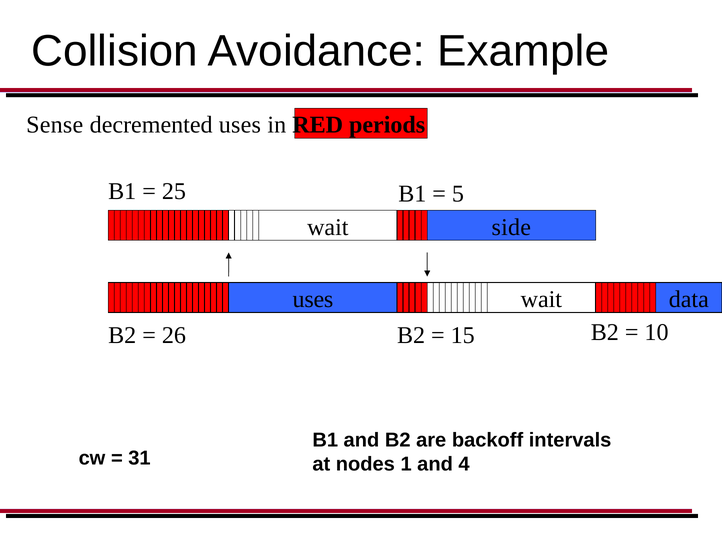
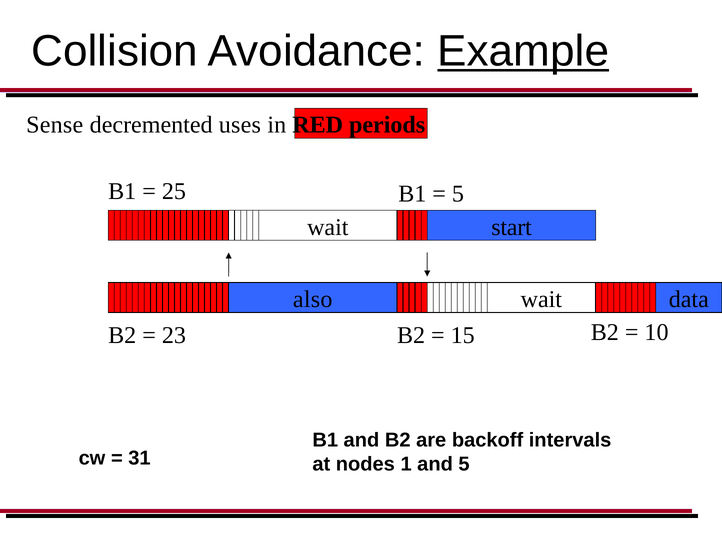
Example underline: none -> present (523, 51)
side: side -> start (511, 227)
uses: uses -> also (313, 299)
26: 26 -> 23 (174, 336)
and 4: 4 -> 5 (464, 465)
